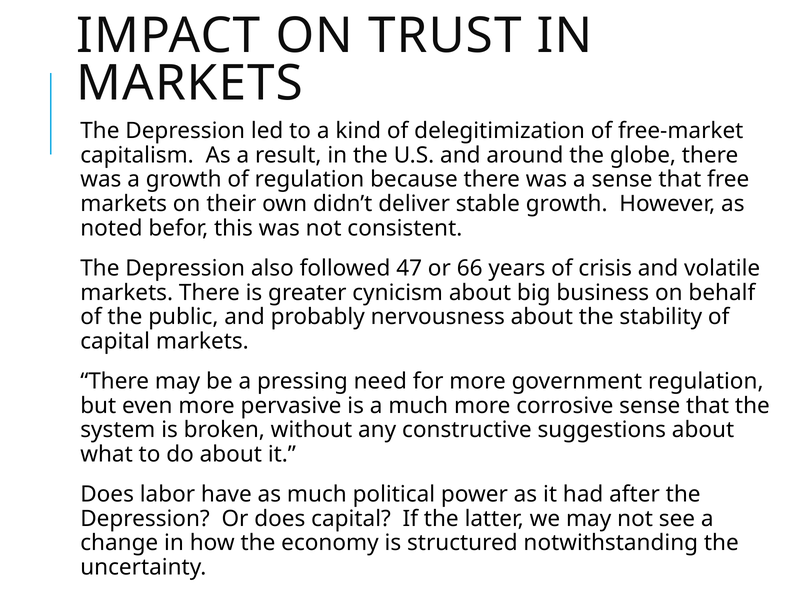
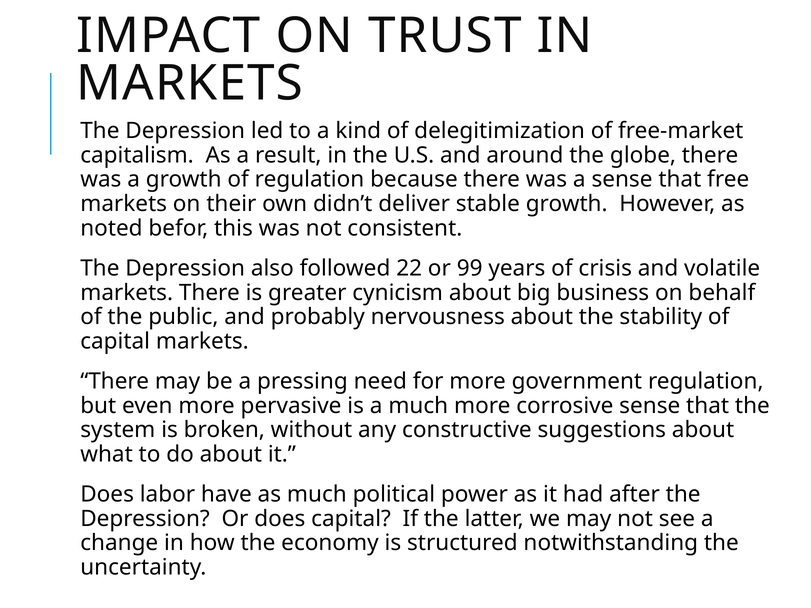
47: 47 -> 22 (409, 268)
66: 66 -> 99 (470, 268)
